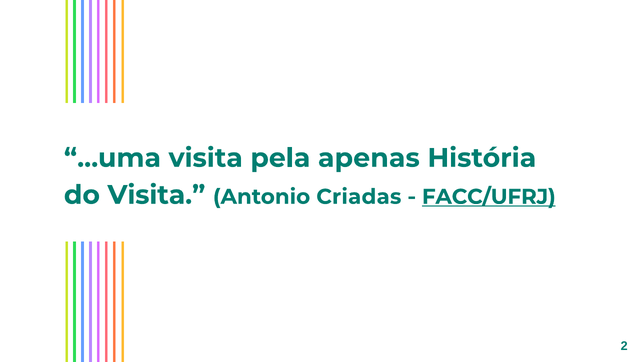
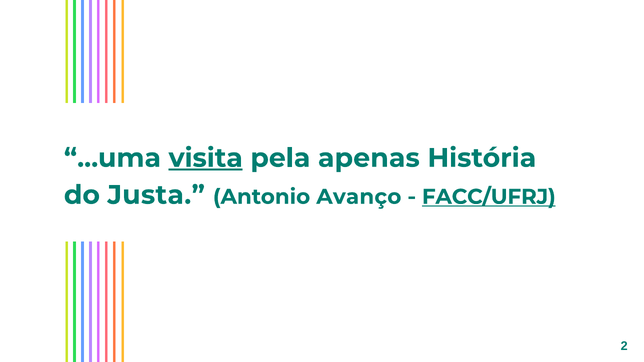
visita underline: none -> present (206, 158)
do Visita: Visita -> Justa (156, 195)
Criadas: Criadas -> Avanço (359, 197)
